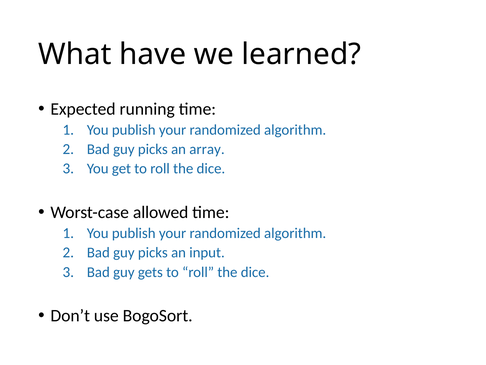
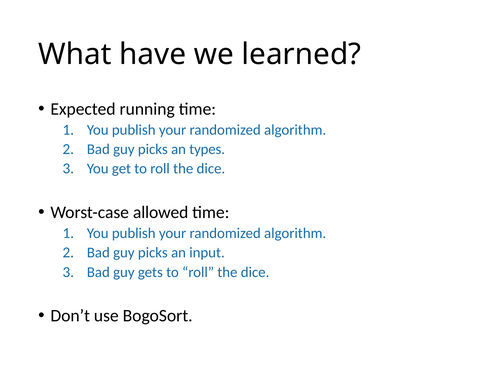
array: array -> types (207, 149)
